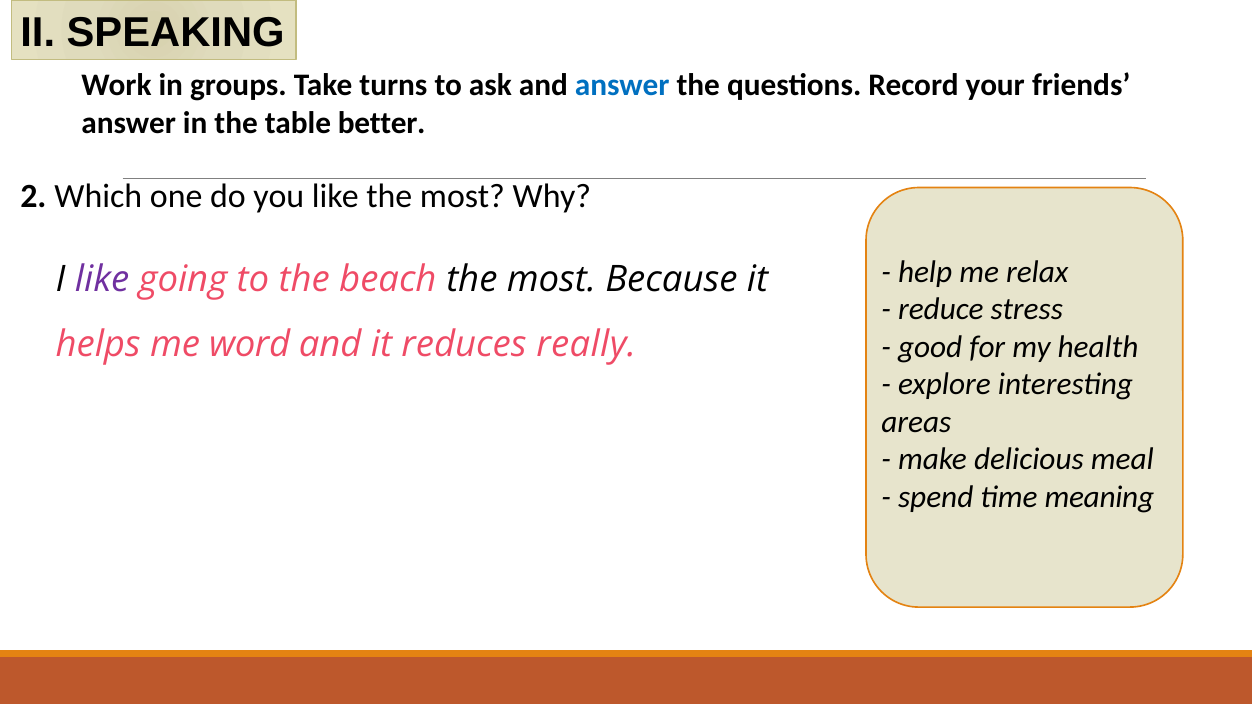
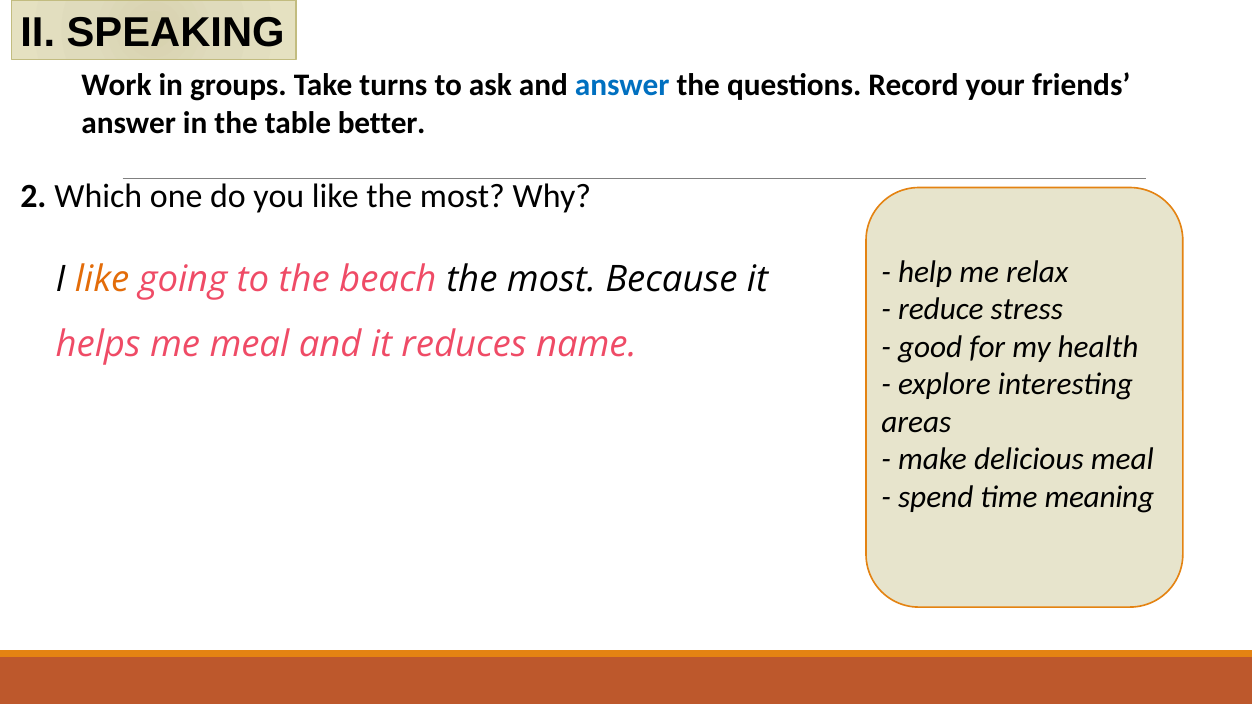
like colour: purple -> orange (102, 279)
me word: word -> meal (249, 345)
really: really -> name (586, 345)
